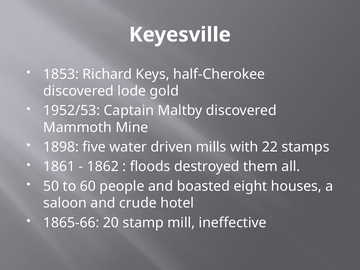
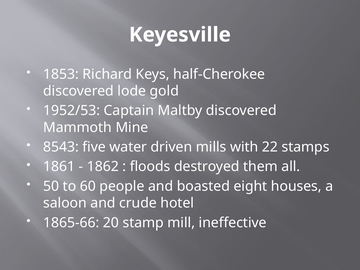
1898: 1898 -> 8543 (61, 147)
